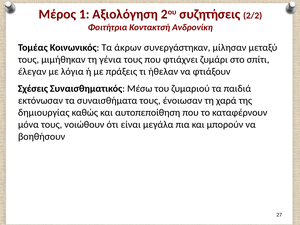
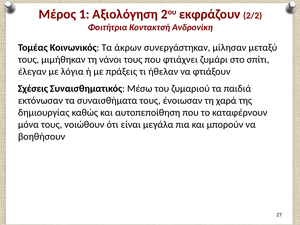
συζητήσεις: συζητήσεις -> εκφράζουν (210, 14)
γένια: γένια -> νάνοι (110, 59)
